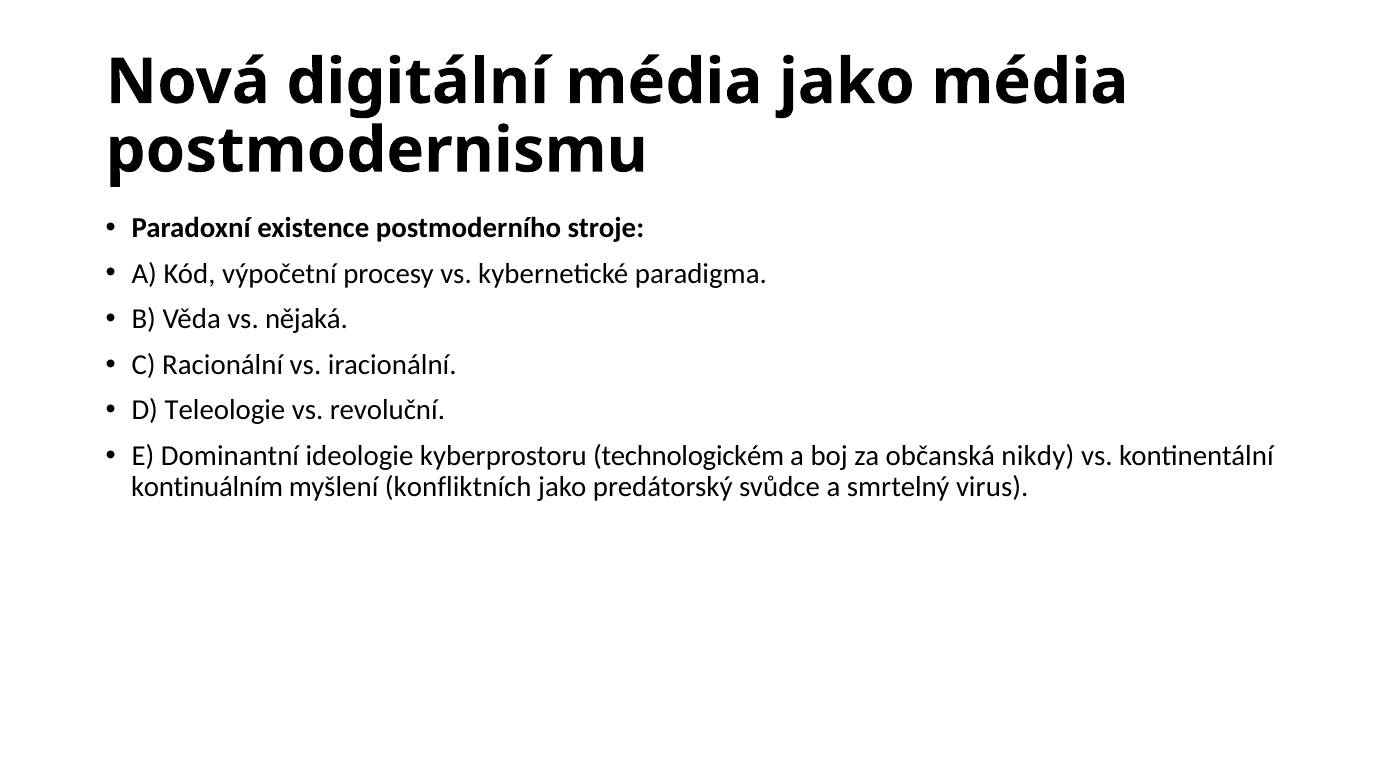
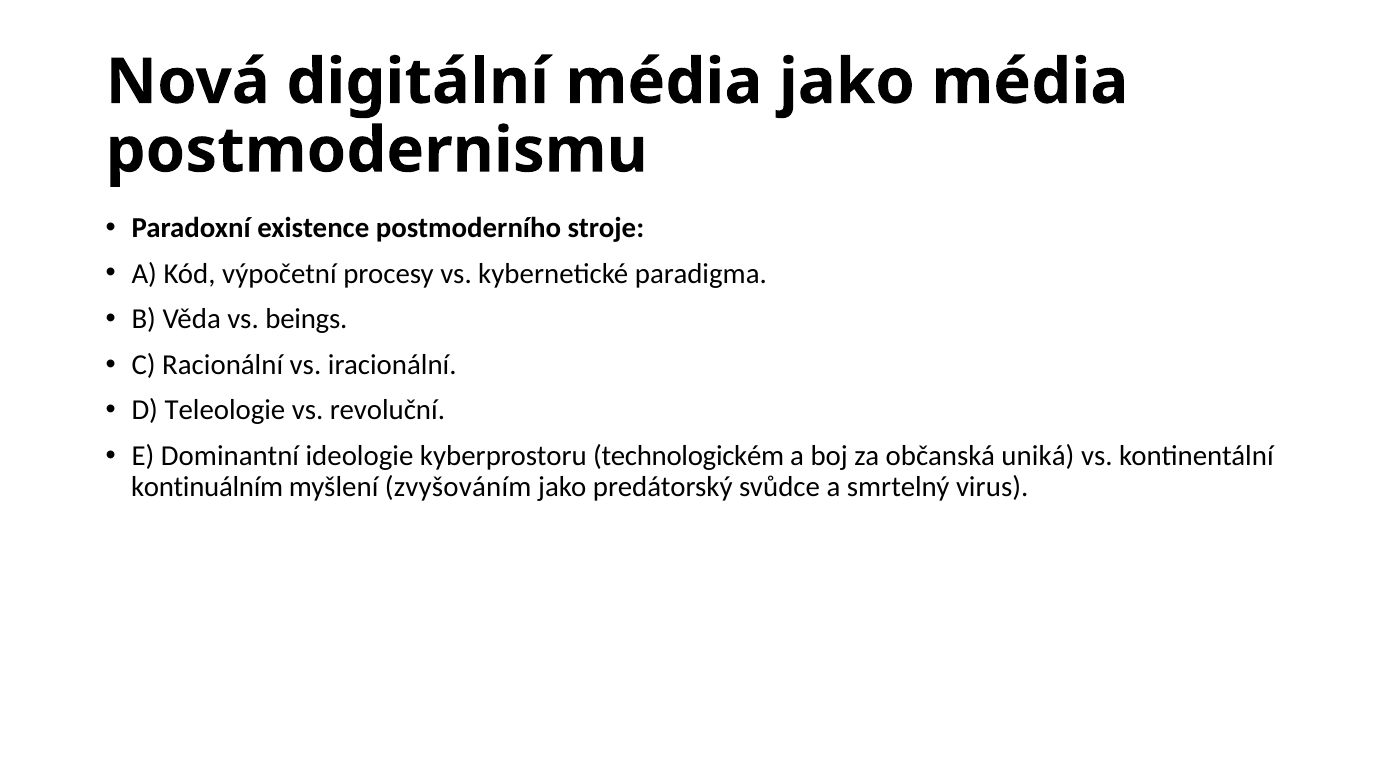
nějaká: nějaká -> beings (306, 319)
nikdy: nikdy -> uniká (1038, 456)
konfliktních: konfliktních -> zvyšováním (458, 487)
